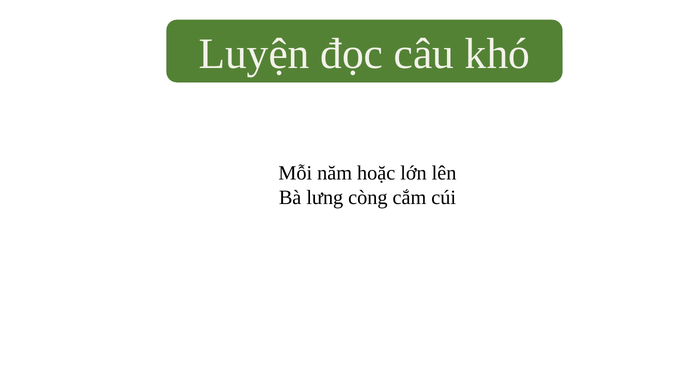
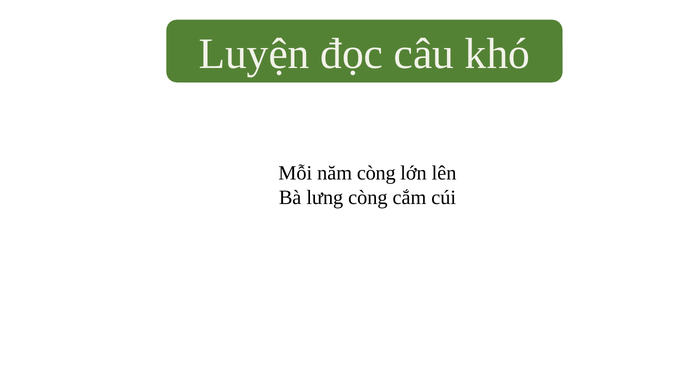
năm hoặc: hoặc -> còng (376, 173)
